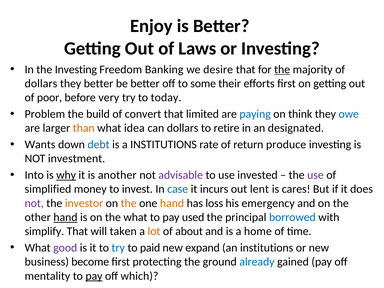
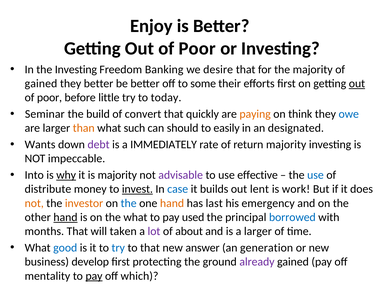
Laws: Laws -> Poor (197, 48)
the underline: present -> none (282, 69)
dollars: dollars -> gained (41, 84)
out underline: none -> present (357, 84)
very: very -> little (109, 98)
Problem: Problem -> Seminar (45, 114)
limited: limited -> quickly (202, 114)
paying colour: blue -> orange (255, 114)
idea: idea -> such (134, 128)
can dollars: dollars -> should (183, 128)
retire: retire -> easily (227, 128)
debt colour: blue -> purple (99, 145)
a INSTITUTIONS: INSTITUTIONS -> IMMEDIATELY (164, 145)
return produce: produce -> majority (286, 145)
investment: investment -> impeccable (77, 159)
is another: another -> majority (117, 175)
invested: invested -> effective (258, 175)
use colour: purple -> blue (315, 175)
simplified: simplified -> distribute (48, 189)
invest underline: none -> present (137, 189)
incurs: incurs -> builds (214, 189)
cares: cares -> work (296, 189)
not colour: purple -> orange (34, 203)
the colour: orange -> blue (129, 203)
loss: loss -> last (214, 203)
simplify: simplify -> months (44, 231)
lot colour: orange -> purple (154, 231)
a home: home -> larger (258, 231)
good colour: purple -> blue (65, 248)
to paid: paid -> that (150, 248)
expand: expand -> answer (203, 248)
an institutions: institutions -> generation (267, 248)
become: become -> develop (90, 262)
already colour: blue -> purple (257, 262)
